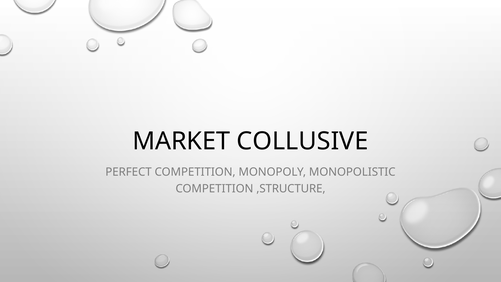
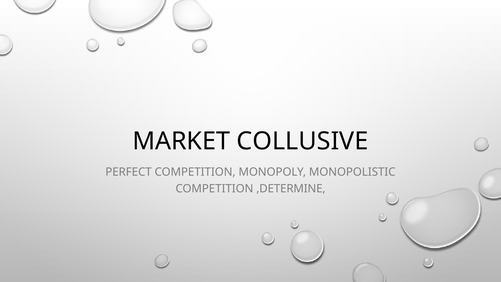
,STRUCTURE: ,STRUCTURE -> ,DETERMINE (291, 189)
